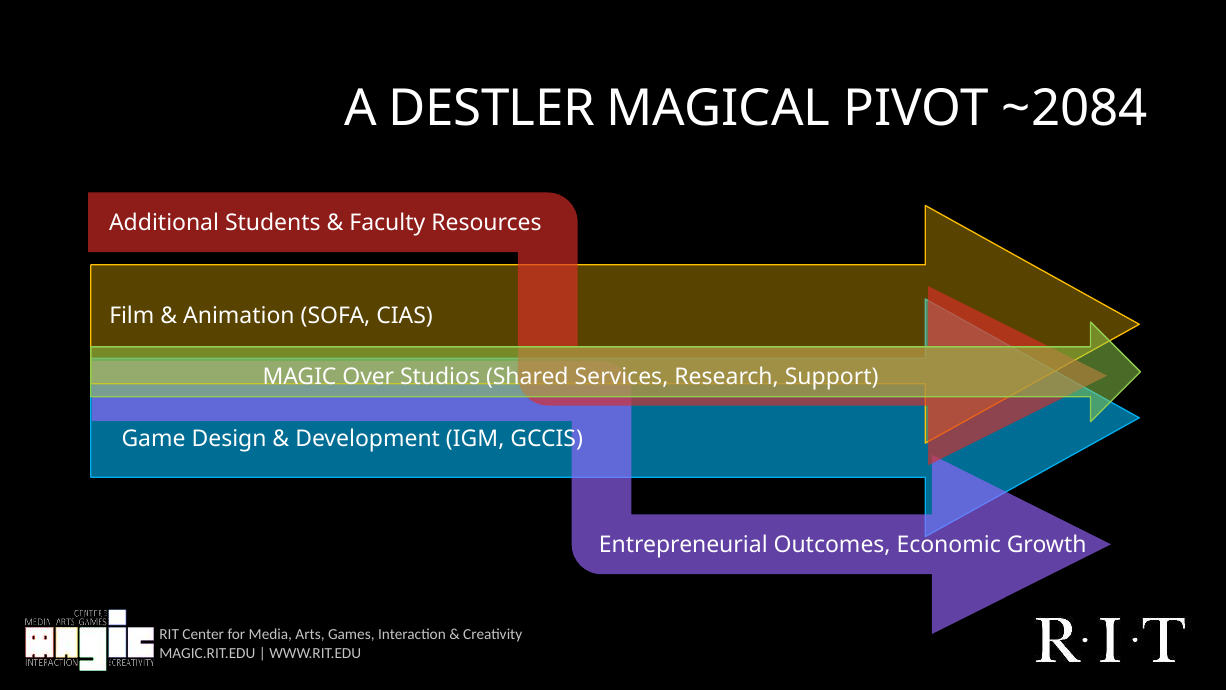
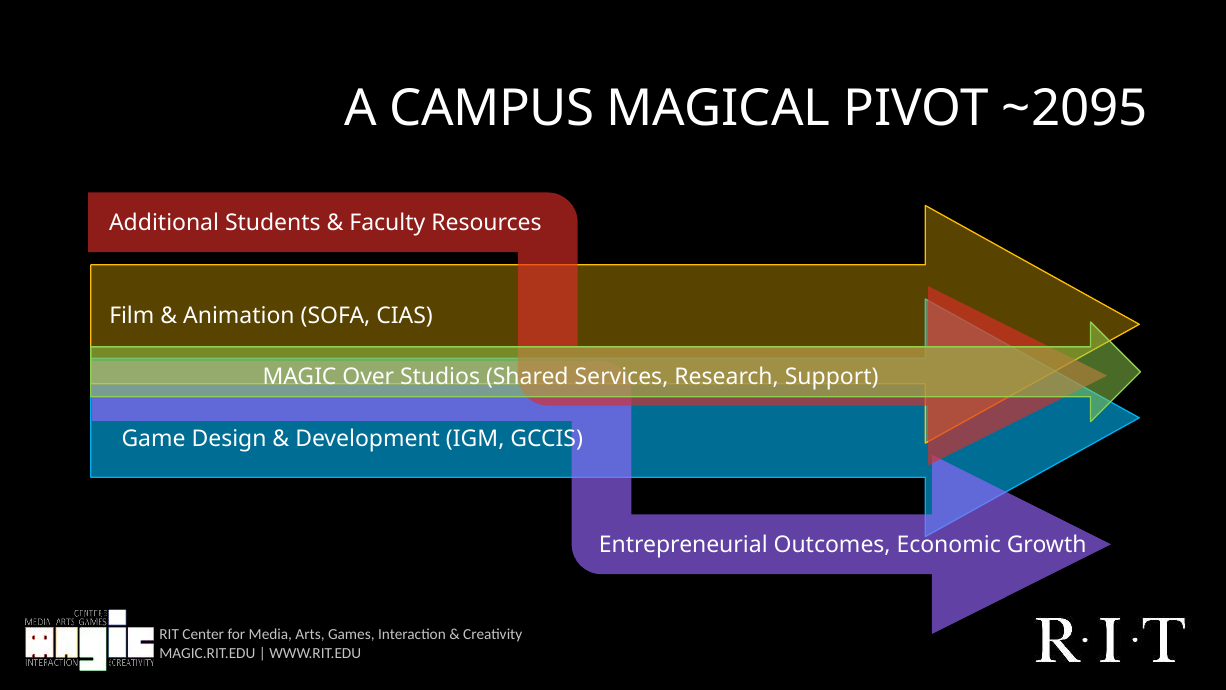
DESTLER: DESTLER -> CAMPUS (492, 109)
~2084: ~2084 -> ~2095 (1075, 109)
